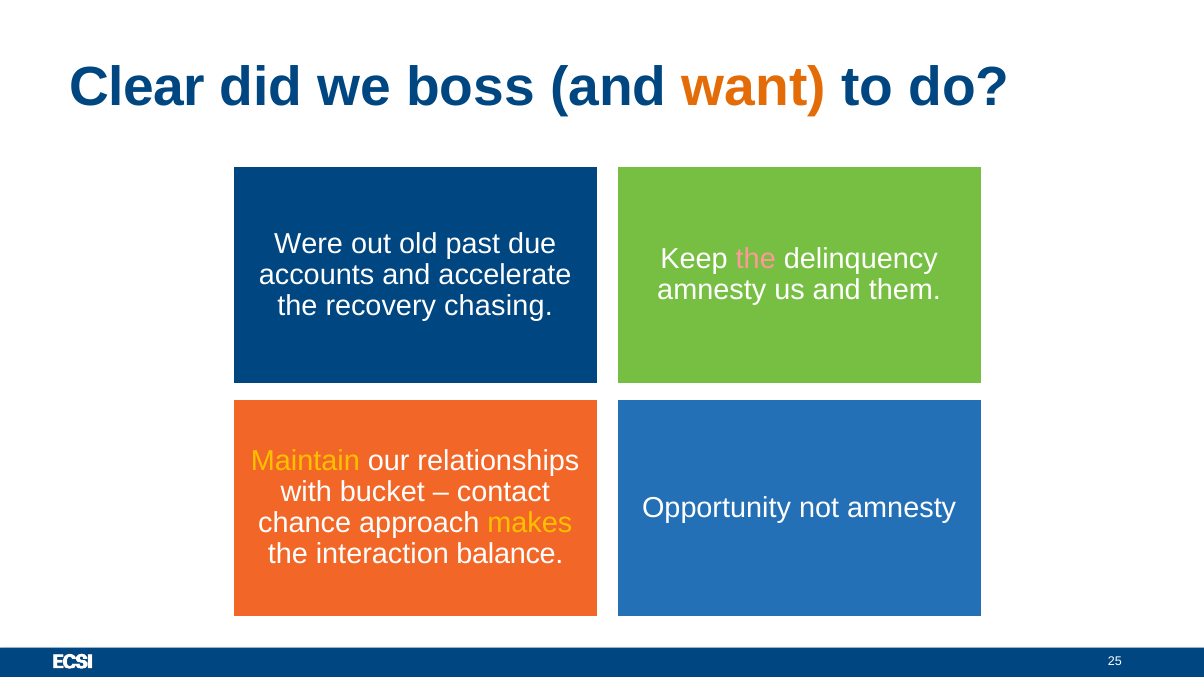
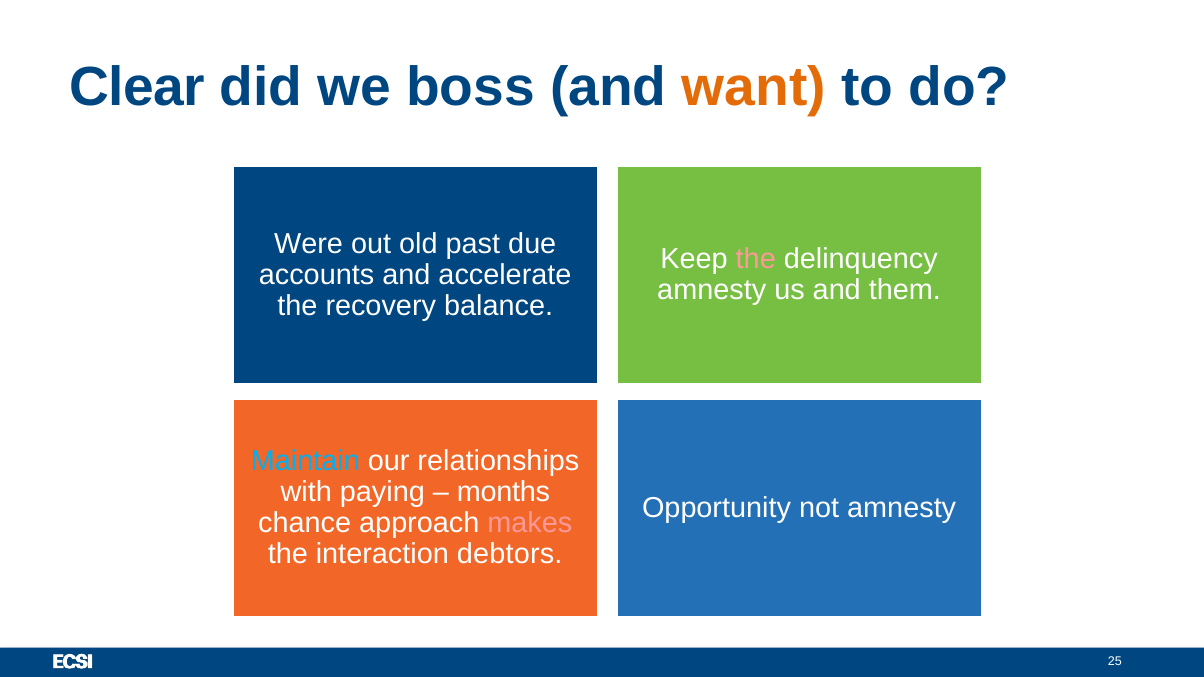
chasing: chasing -> balance (499, 306)
Maintain colour: yellow -> light blue (305, 461)
bucket: bucket -> paying (382, 492)
contact: contact -> months (504, 492)
makes colour: yellow -> pink (530, 524)
balance: balance -> debtors (510, 555)
